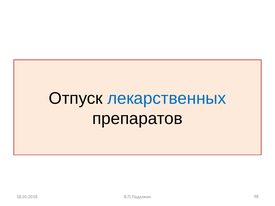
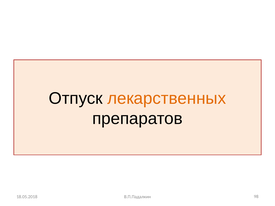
лекарственных colour: blue -> orange (167, 99)
